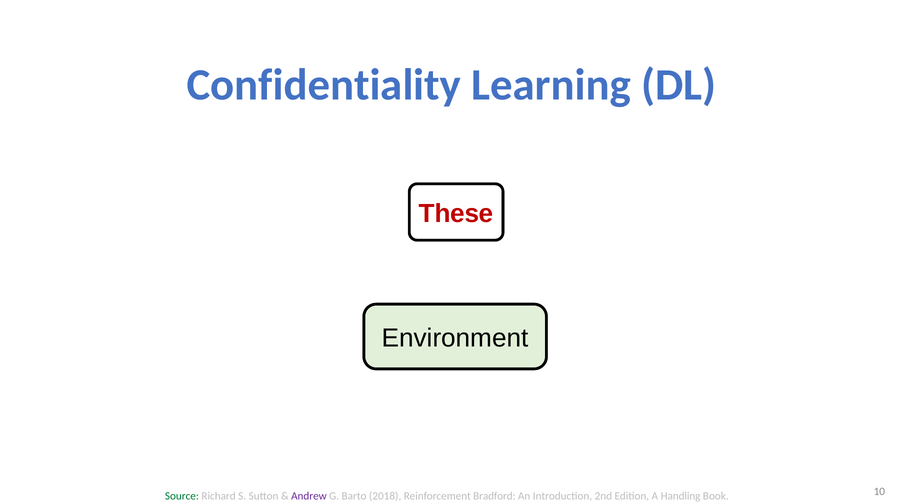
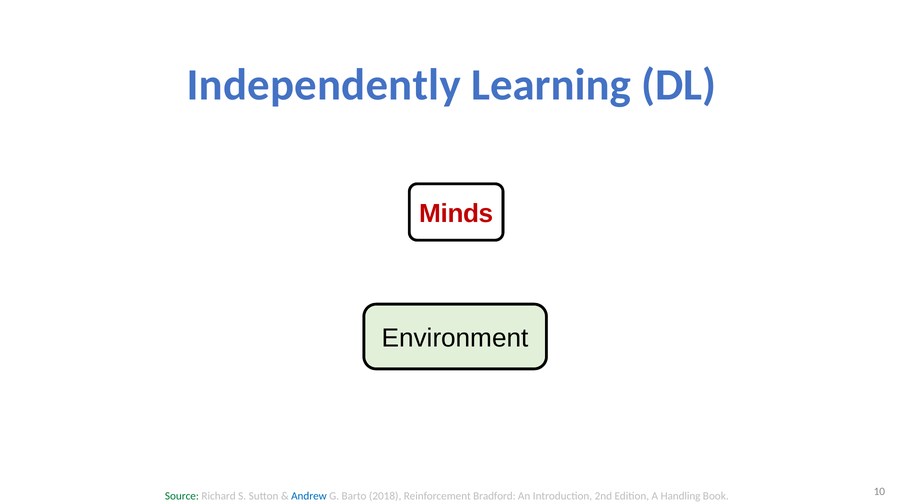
Confidentiality: Confidentiality -> Independently (324, 85)
These: These -> Minds (456, 214)
Andrew colour: purple -> blue (309, 497)
